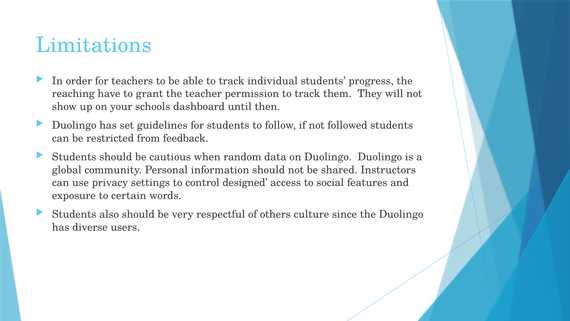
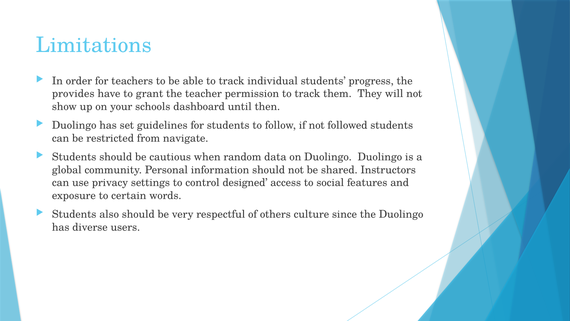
reaching: reaching -> provides (73, 94)
feedback: feedback -> navigate (186, 138)
